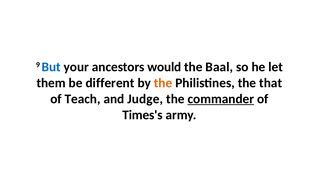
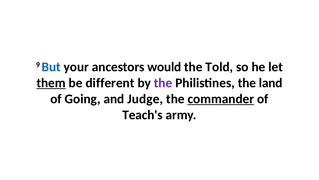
Baal: Baal -> Told (219, 67)
them underline: none -> present (51, 83)
the colour: orange -> purple (163, 83)
that: that -> land (271, 83)
Teach: Teach -> Going (83, 99)
Times's: Times's -> Teach's (143, 115)
